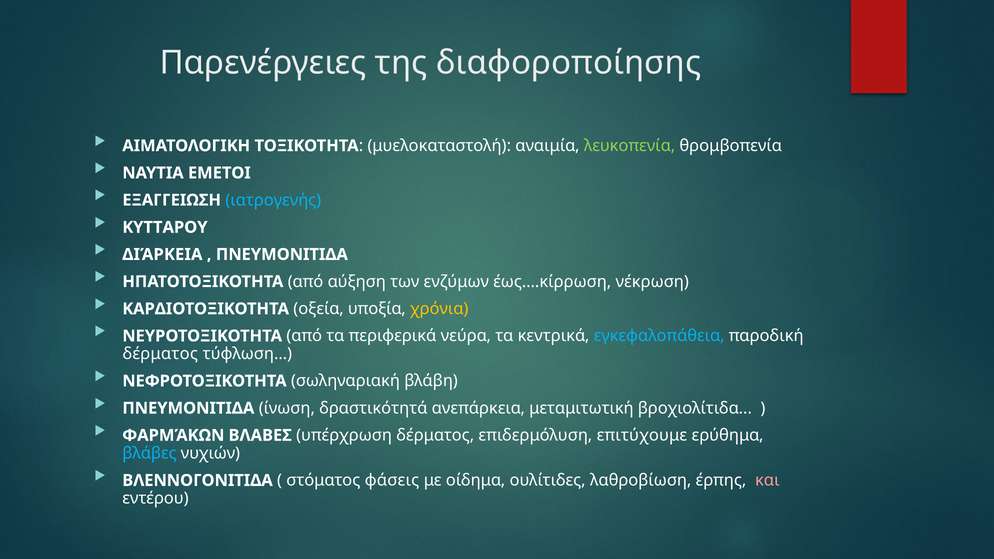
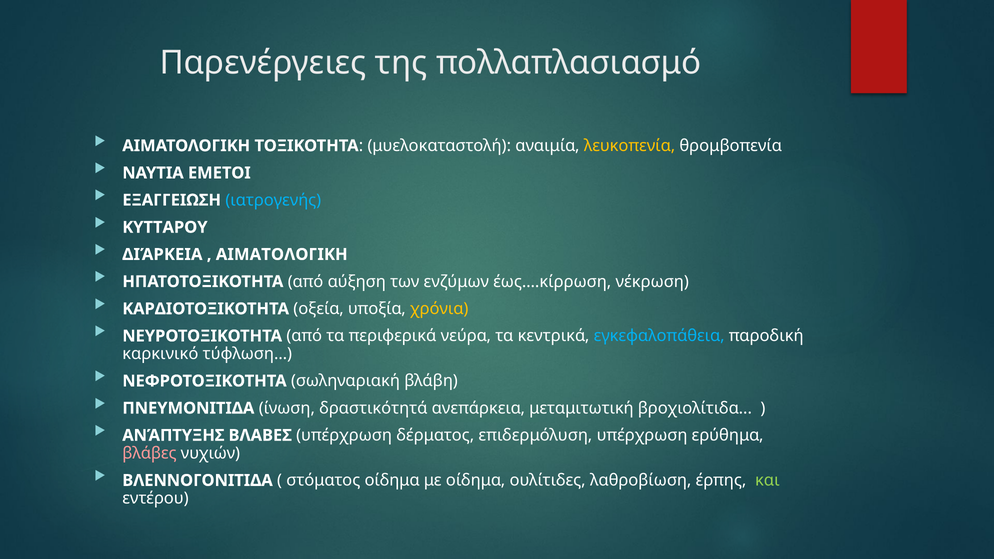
διαφοροποίησης: διαφοροποίησης -> πολλαπλασιασμό (569, 63)
λευκοπενία colour: light green -> yellow (630, 146)
ΠΝΕΥΜΟΝΙΤΙΔΑ: ΠΝΕΥΜΟΝΙΤΙΔΑ -> ΑΙΜΑΤΟΛΟΓΙΚΗ (282, 255)
δέρματος: δέρματος -> καρκινικό (160, 354)
ΦΑΡΜΆΚΩΝ: ΦΑΡΜΆΚΩΝ -> ΑΝΆΠΤΥΞΗΣ (173, 435)
επιδερμόλυση επιτύχουμε: επιτύχουμε -> υπέρχρωση (642, 435)
βλάβες colour: light blue -> pink (149, 453)
στόματος φάσεις: φάσεις -> οίδημα (392, 481)
και colour: pink -> light green (767, 481)
